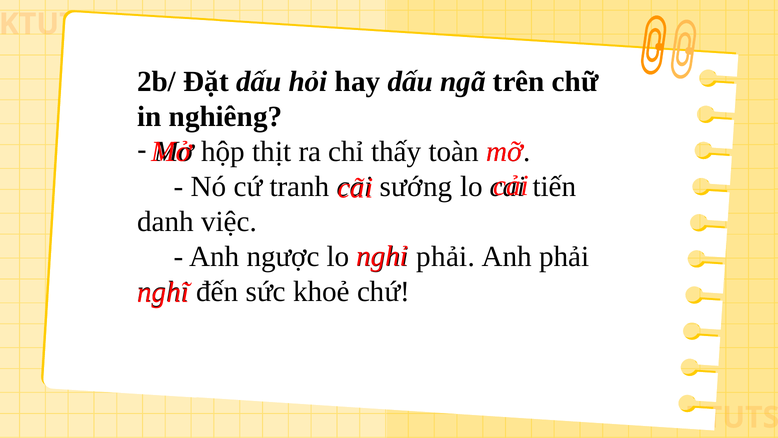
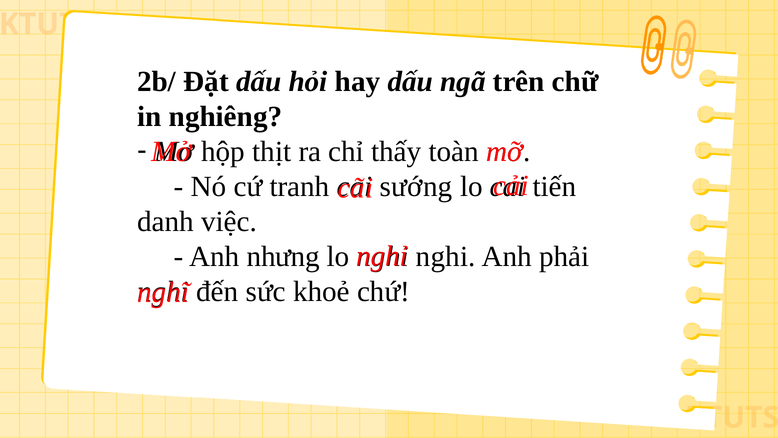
ngược: ngược -> nhưng (283, 256)
phải: phải -> nghi (446, 256)
